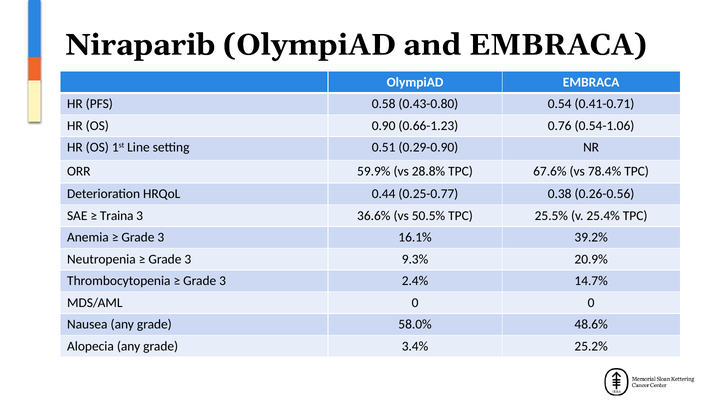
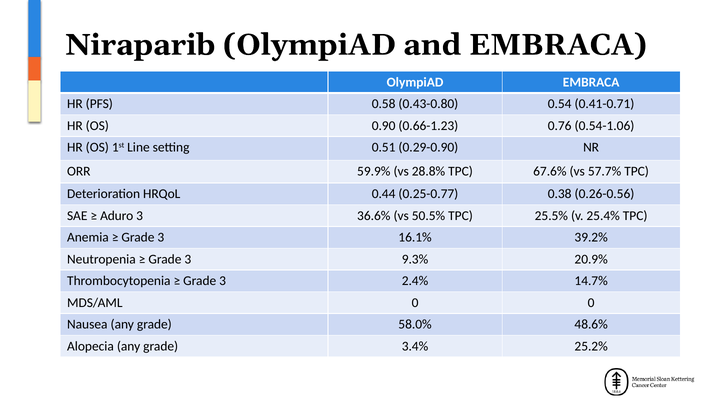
78.4%: 78.4% -> 57.7% (605, 172)
Traina: Traina -> Aduro (117, 216)
